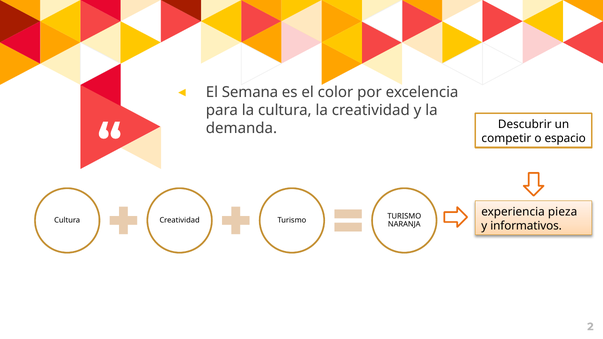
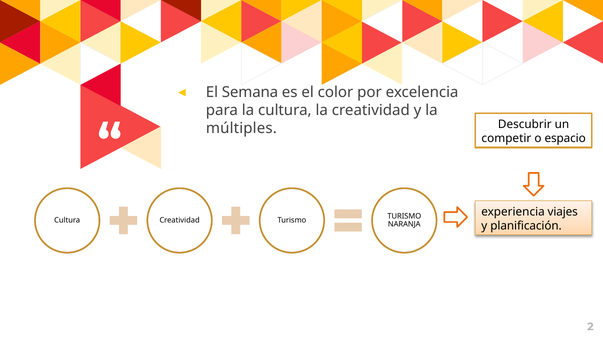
demanda: demanda -> múltiples (241, 128)
pieza: pieza -> viajes (563, 212)
informativos: informativos -> planificación (526, 226)
